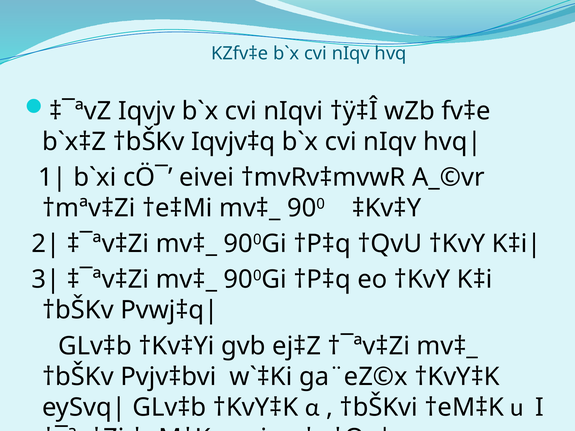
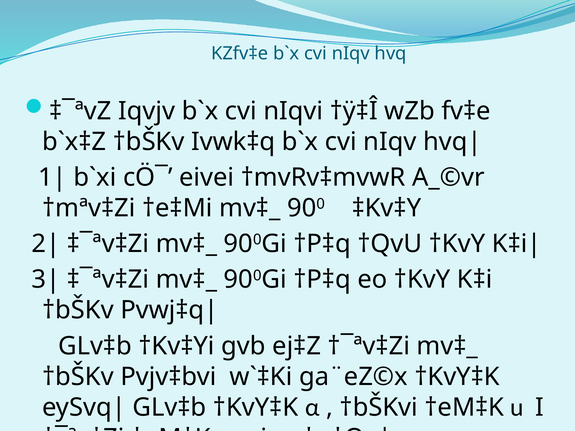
Iqvjv‡q: Iqvjv‡q -> Ivwk‡q (233, 142)
